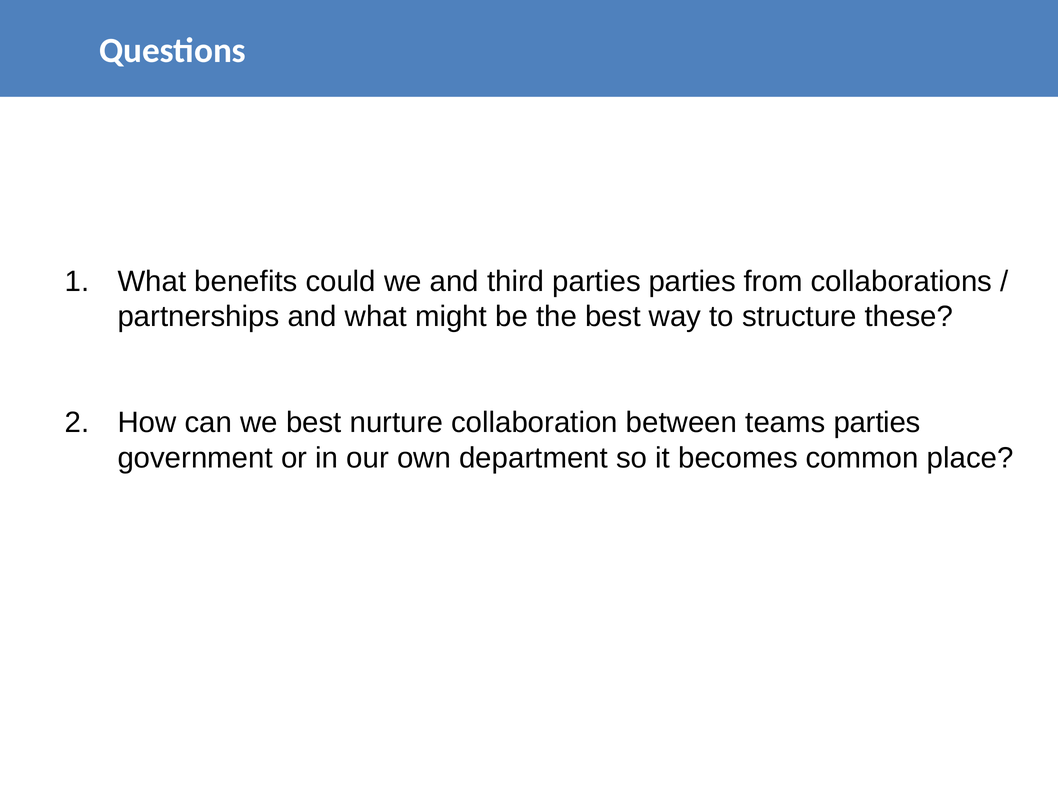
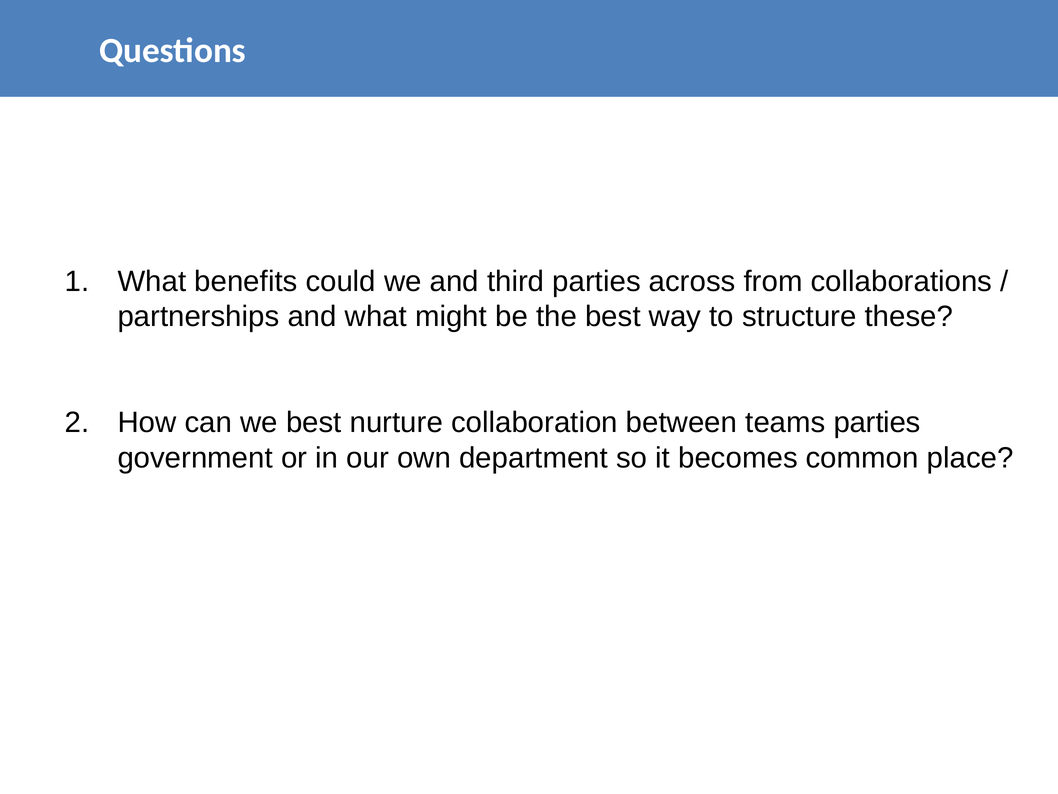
parties parties: parties -> across (692, 281)
